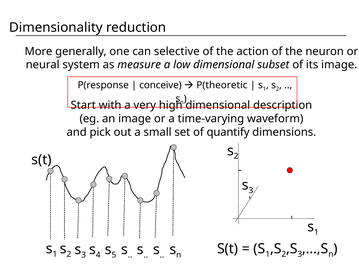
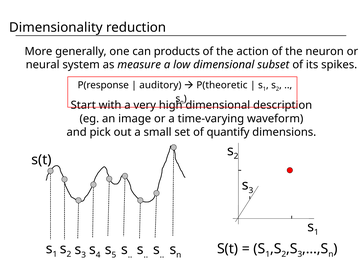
selective: selective -> products (177, 51)
its image: image -> spikes (339, 65)
conceive: conceive -> auditory (160, 85)
